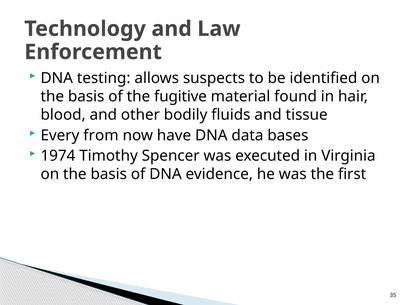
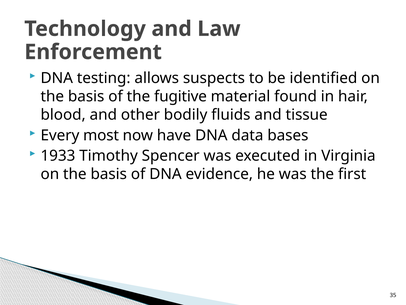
from: from -> most (101, 135)
1974: 1974 -> 1933 (58, 156)
